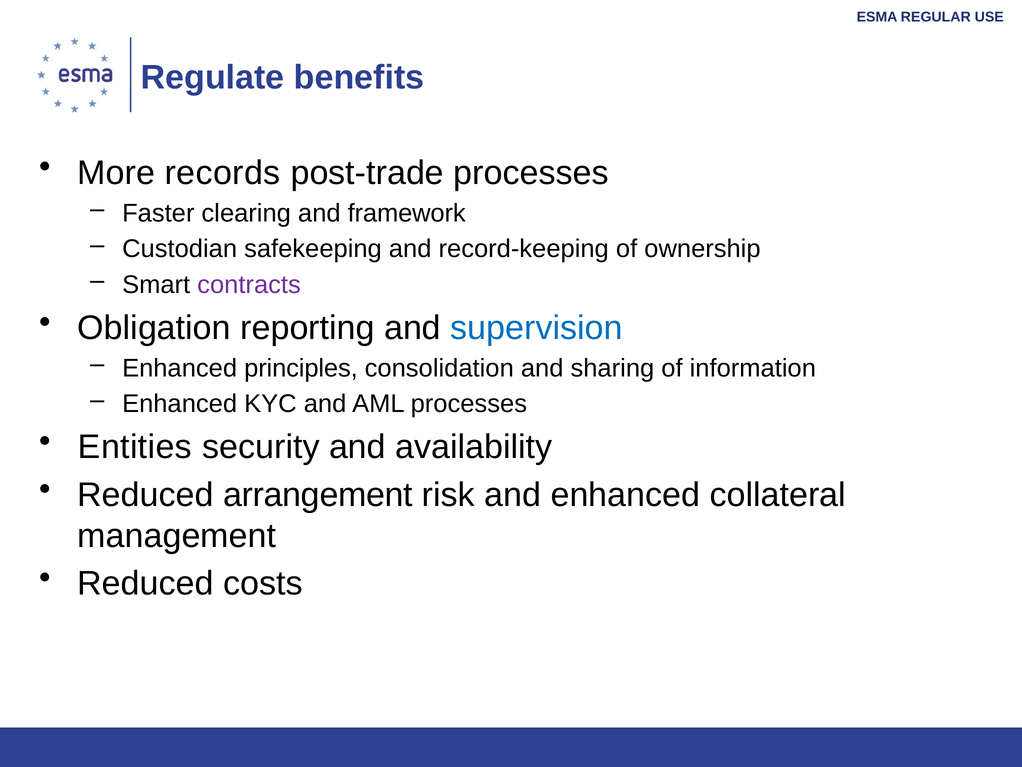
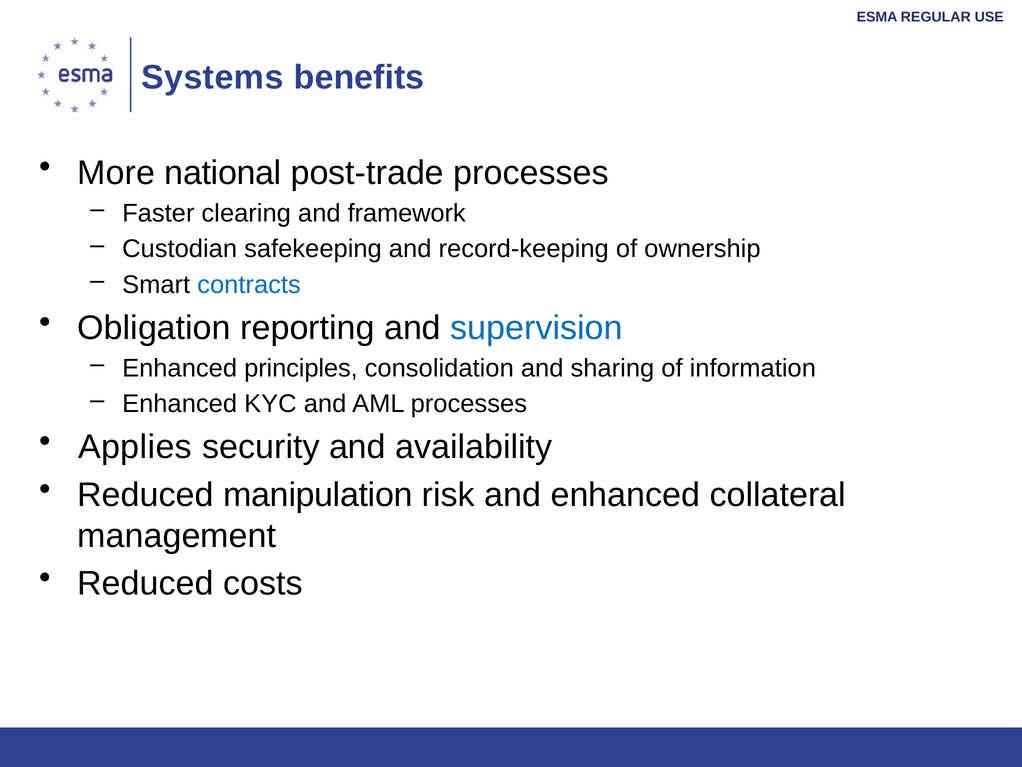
Regulate: Regulate -> Systems (212, 77)
records: records -> national (223, 173)
contracts colour: purple -> blue (249, 284)
Entities: Entities -> Applies (135, 447)
arrangement: arrangement -> manipulation (318, 495)
